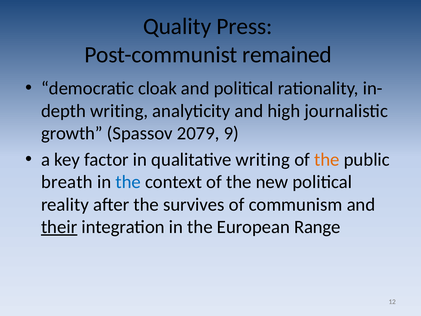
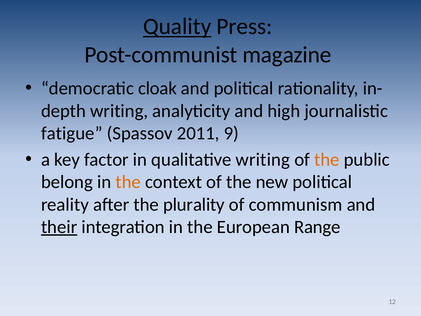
Quality underline: none -> present (177, 27)
remained: remained -> magazine (287, 55)
growth: growth -> fatigue (72, 133)
2079: 2079 -> 2011 (198, 133)
breath: breath -> belong (67, 182)
the colour: blue -> orange (128, 182)
survives: survives -> plurality (194, 204)
